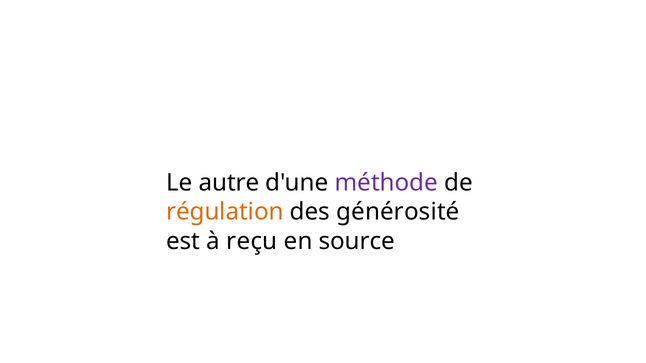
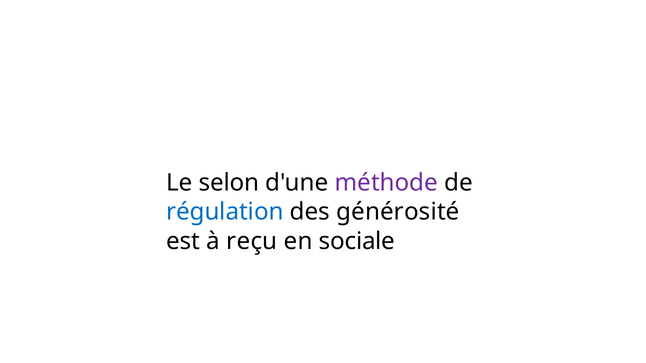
autre: autre -> selon (229, 183)
régulation colour: orange -> blue (225, 212)
source: source -> sociale (357, 241)
